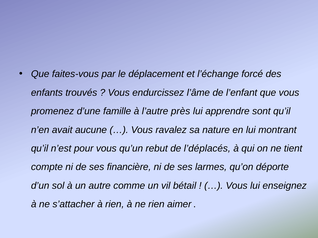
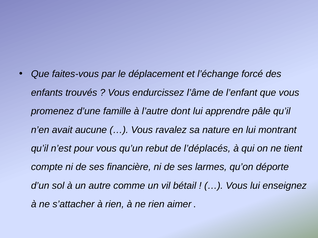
près: près -> dont (181, 111)
sont: sont -> pâle (261, 111)
